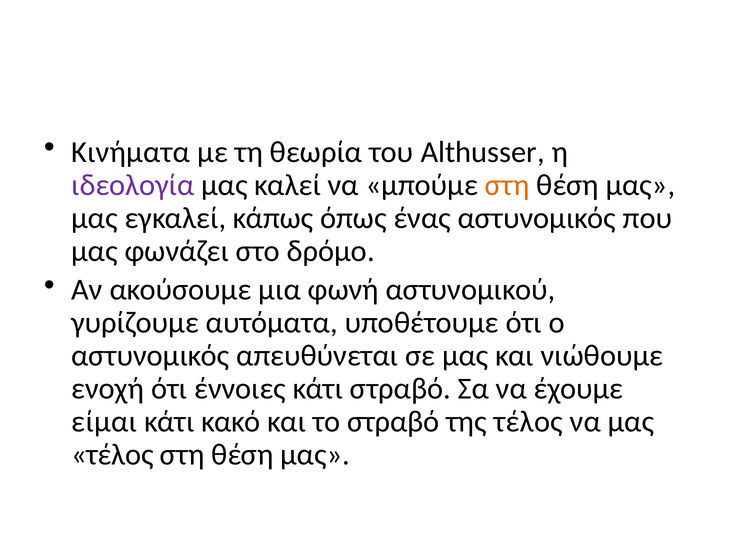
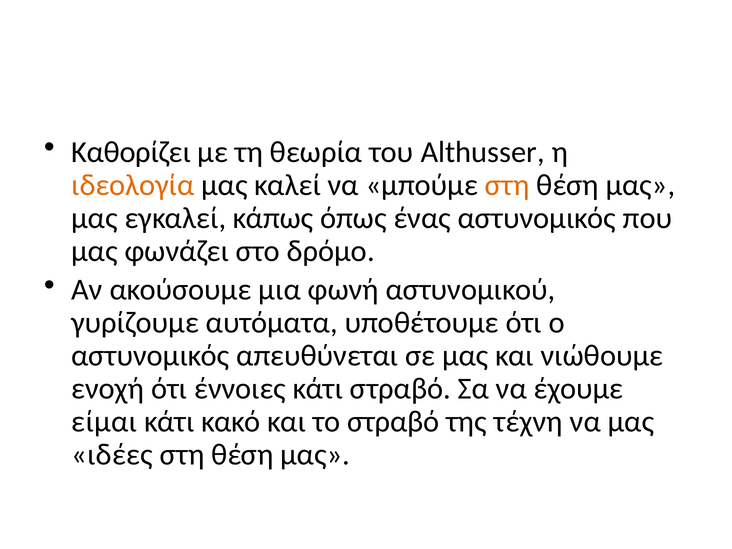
Κινήματα: Κινήματα -> Καθορίζει (131, 152)
ιδεολογία colour: purple -> orange (133, 185)
της τέλος: τέλος -> τέχνη (528, 422)
τέλος: τέλος -> ιδέες (112, 454)
